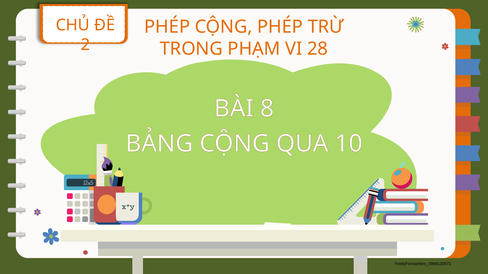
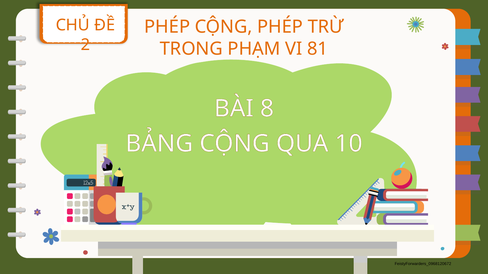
28: 28 -> 81 (318, 49)
